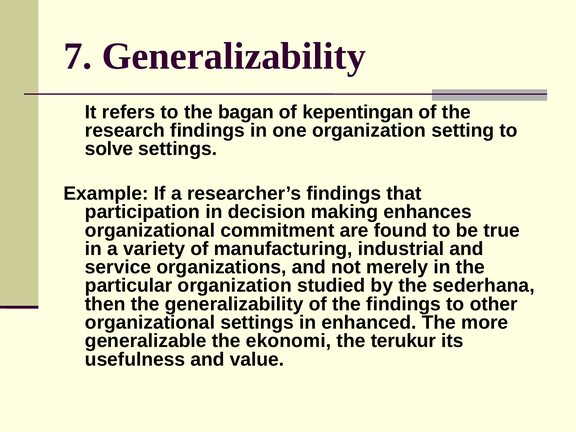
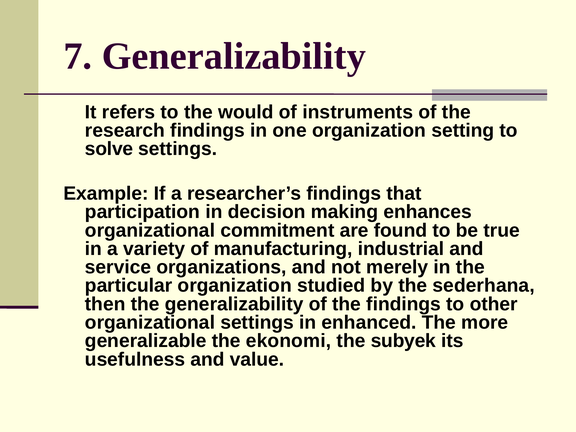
bagan: bagan -> would (246, 112)
kepentingan: kepentingan -> instruments (358, 112)
terukur: terukur -> subyek (403, 341)
